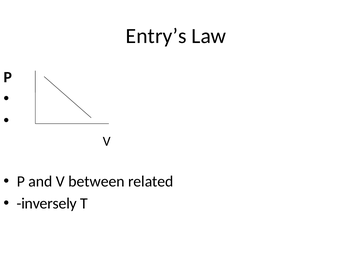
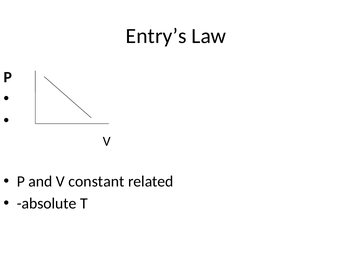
between: between -> constant (96, 181)
inversely: inversely -> absolute (47, 203)
